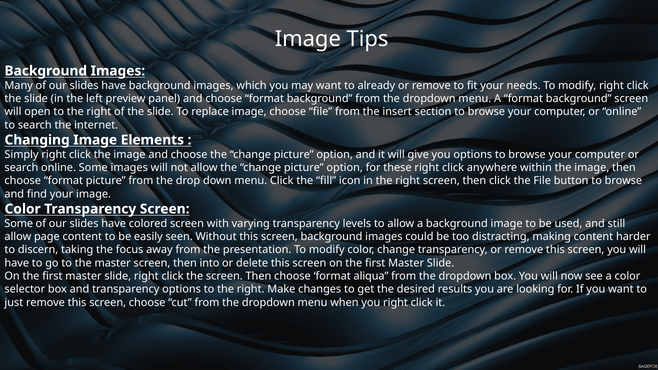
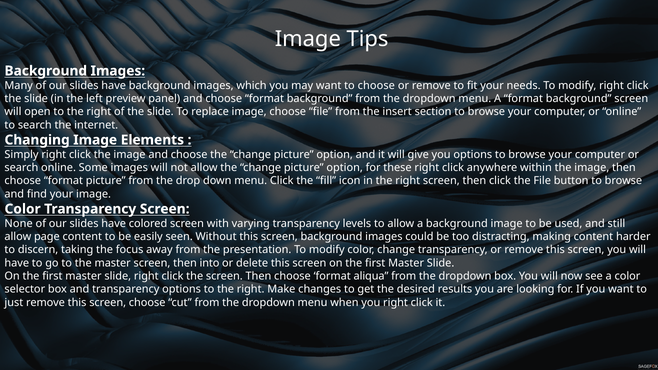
to already: already -> choose (376, 86)
Some: Some -> None (19, 224)
